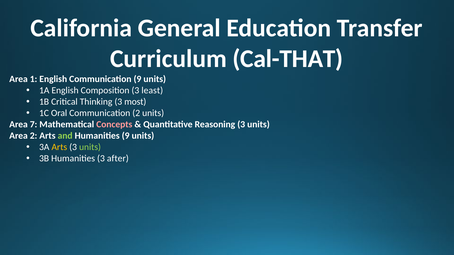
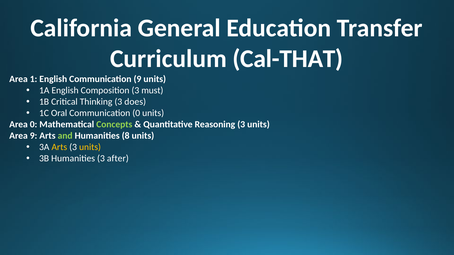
least: least -> must (152, 91)
most: most -> does (135, 102)
Communication 2: 2 -> 0 (136, 113)
Area 7: 7 -> 0 (34, 125)
Concepts colour: pink -> light green (114, 125)
Area 2: 2 -> 9 (34, 136)
Humanities 9: 9 -> 8 (126, 136)
units colour: light green -> yellow (90, 147)
